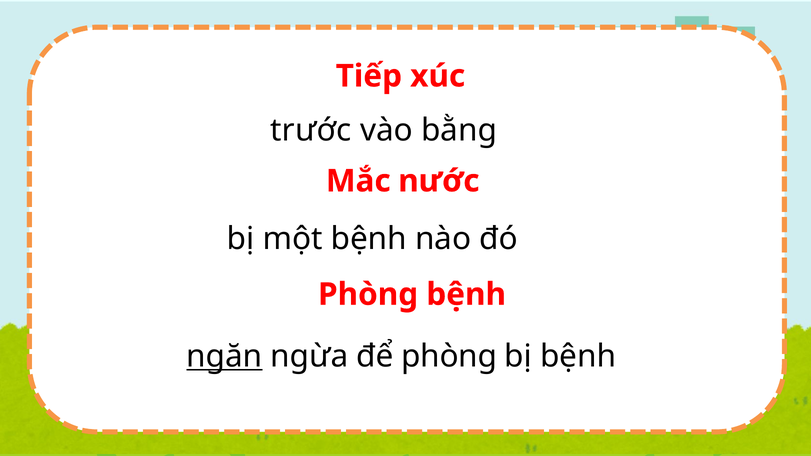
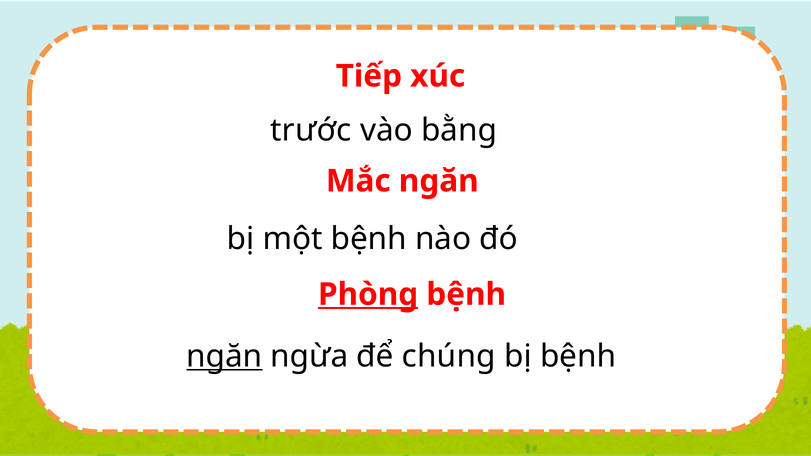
Mắc nước: nước -> ngăn (439, 181)
Phòng underline: none -> present (368, 295)
để phòng: phòng -> chúng (449, 356)
